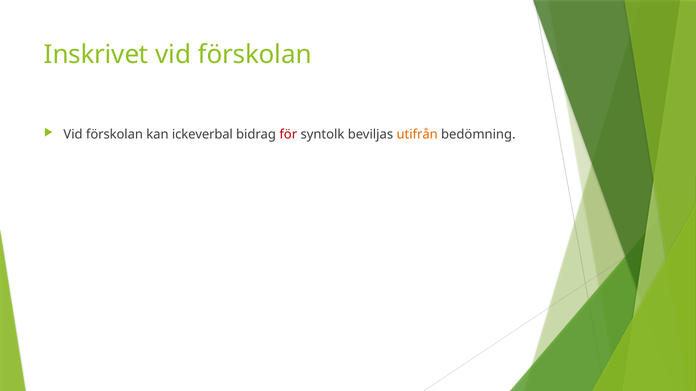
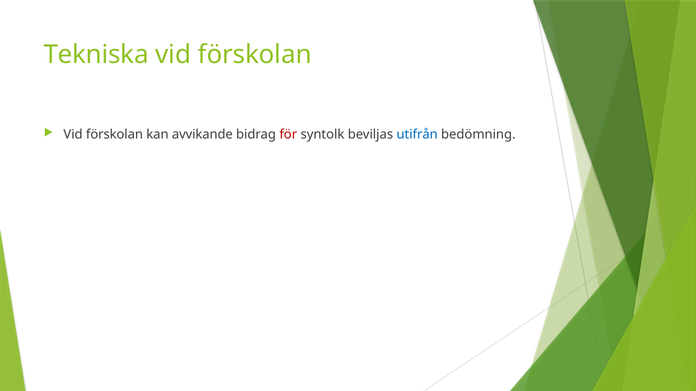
Inskrivet: Inskrivet -> Tekniska (96, 55)
ickeverbal: ickeverbal -> avvikande (202, 135)
utifrån colour: orange -> blue (417, 135)
